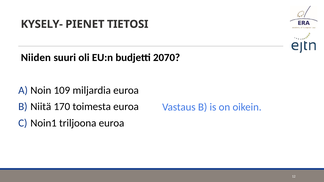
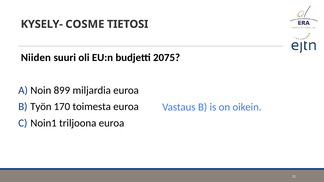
PIENET: PIENET -> COSME (85, 24)
2070: 2070 -> 2075 (167, 58)
109: 109 -> 899 (62, 90)
Niitä: Niitä -> Työn (41, 107)
